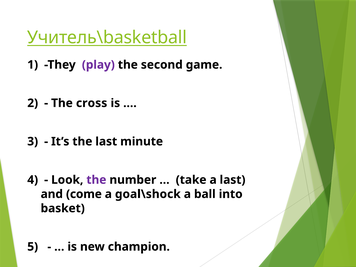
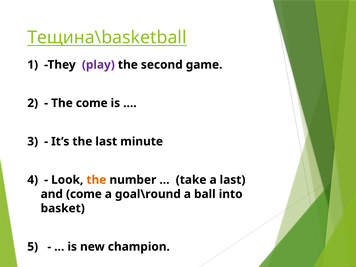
Учитель\basketball: Учитель\basketball -> Тещина\basketball (107, 37)
The cross: cross -> come (92, 103)
the colour: purple -> orange (96, 180)
goal\shock: goal\shock -> goal\round (148, 194)
